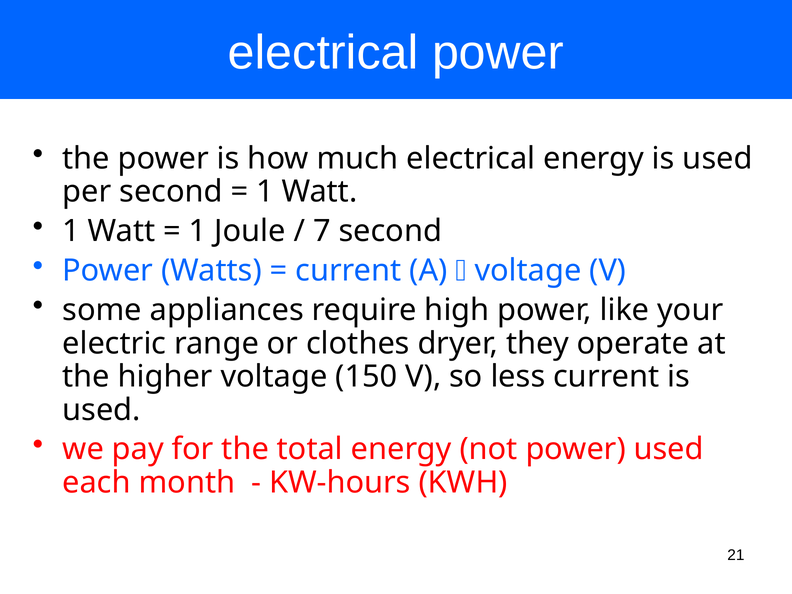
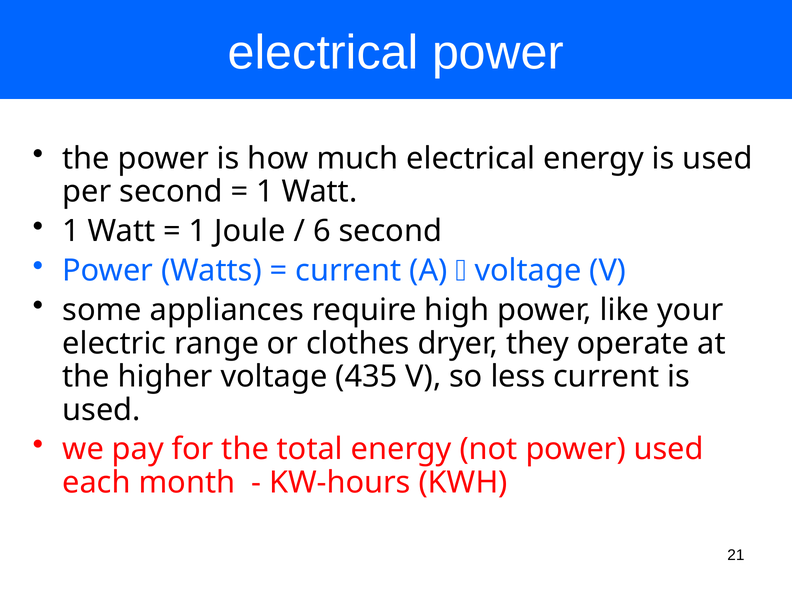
7: 7 -> 6 (322, 231)
150: 150 -> 435 (366, 377)
